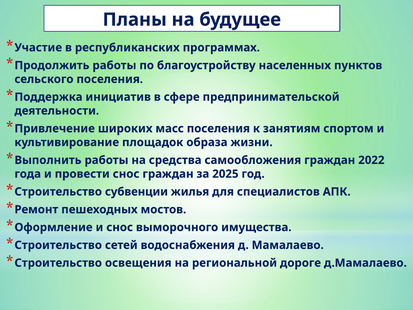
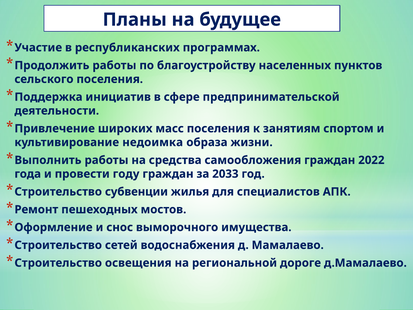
площадок: площадок -> недоимка (153, 142)
провести снос: снос -> году (126, 174)
2025: 2025 -> 2033 (225, 174)
